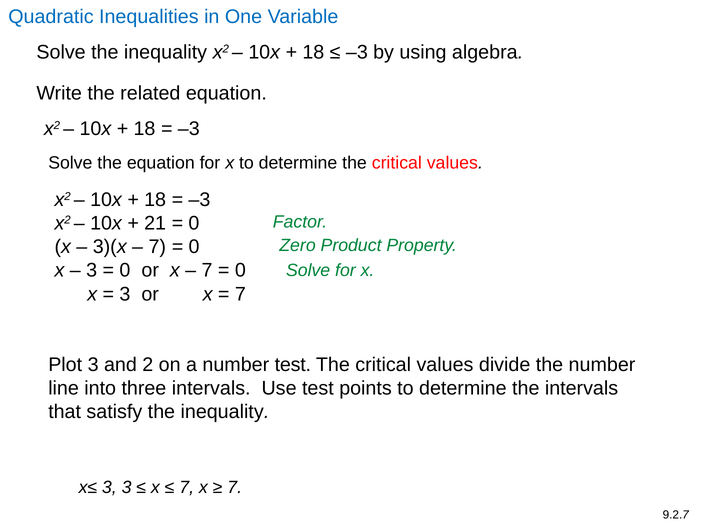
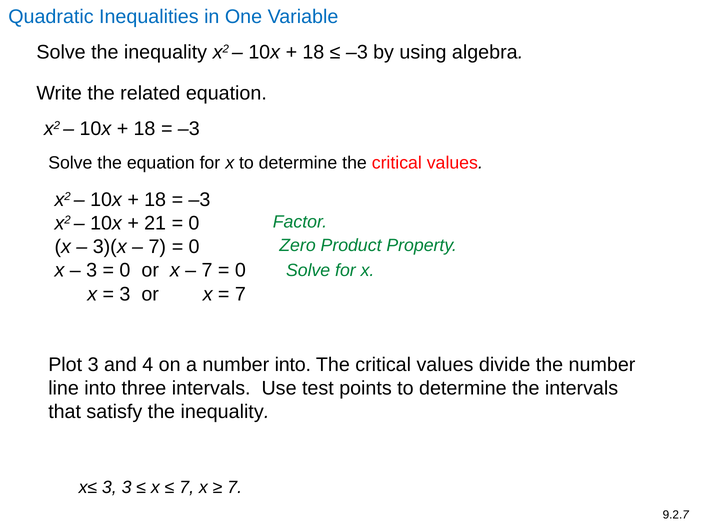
2: 2 -> 4 (148, 365)
number test: test -> into (293, 365)
